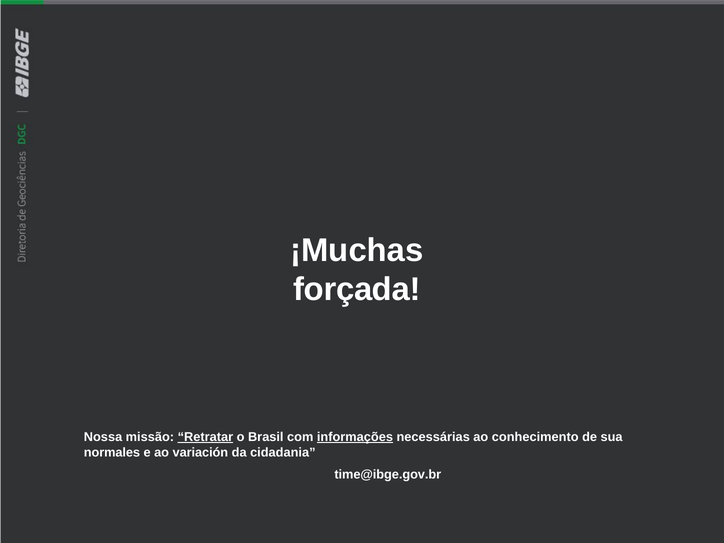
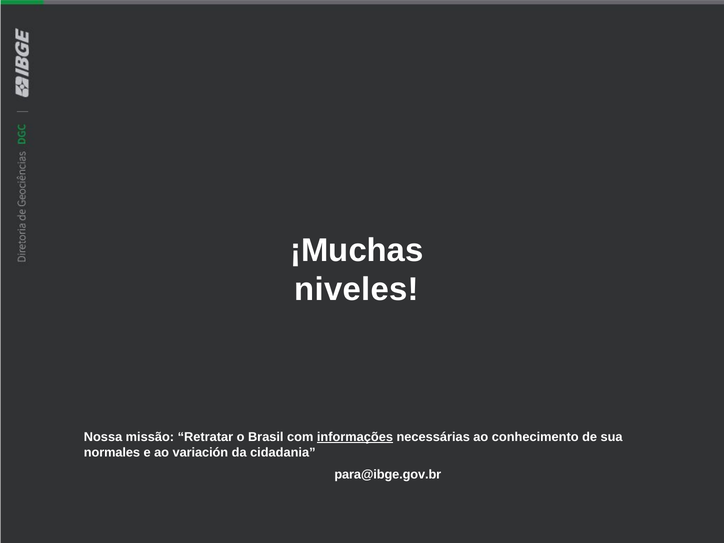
forçada: forçada -> niveles (357, 290)
Retratar underline: present -> none (205, 437)
time@ibge.gov.br: time@ibge.gov.br -> para@ibge.gov.br (388, 475)
